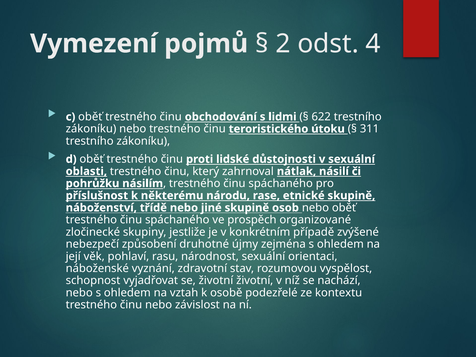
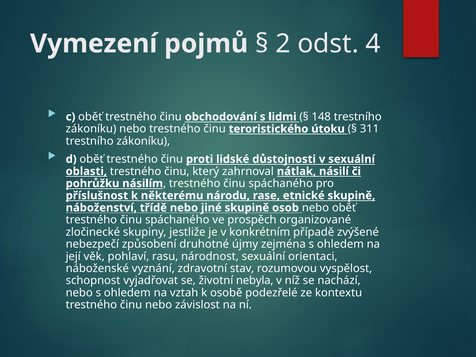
622: 622 -> 148 (321, 117)
životní životní: životní -> nebyla (255, 281)
